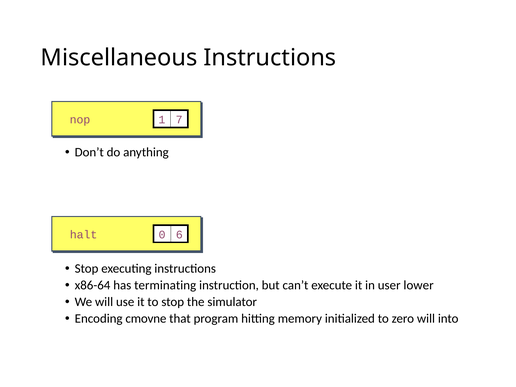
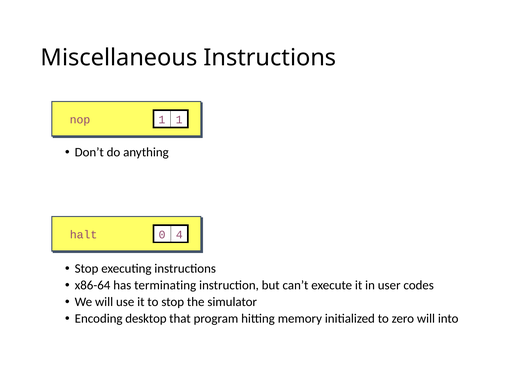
1 7: 7 -> 1 (179, 120)
6: 6 -> 4 (179, 234)
lower: lower -> codes (419, 285)
cmovne: cmovne -> desktop (146, 318)
